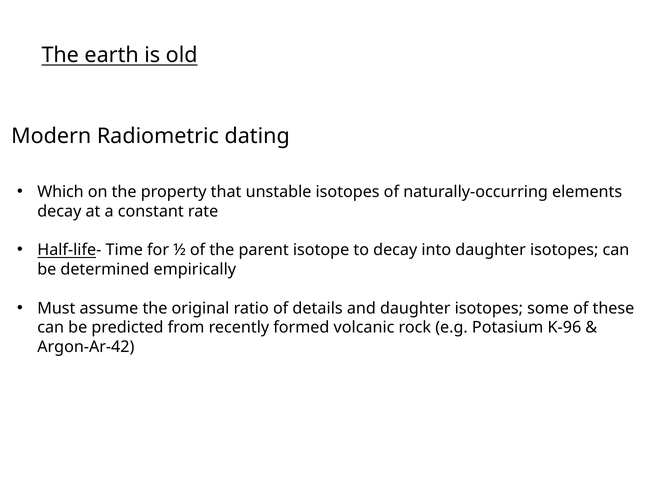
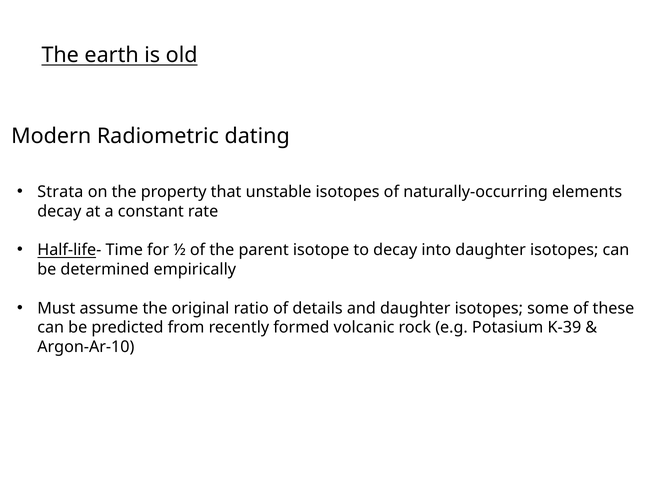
Which: Which -> Strata (60, 192)
K-96: K-96 -> K-39 (564, 327)
Argon-Ar-42: Argon-Ar-42 -> Argon-Ar-10 (86, 347)
